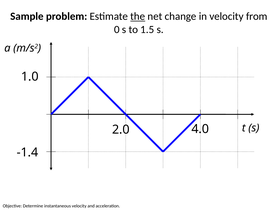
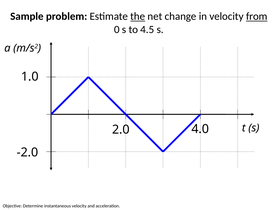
from underline: none -> present (257, 16)
1.5: 1.5 -> 4.5 (147, 29)
-1.4: -1.4 -> -2.0 (27, 152)
